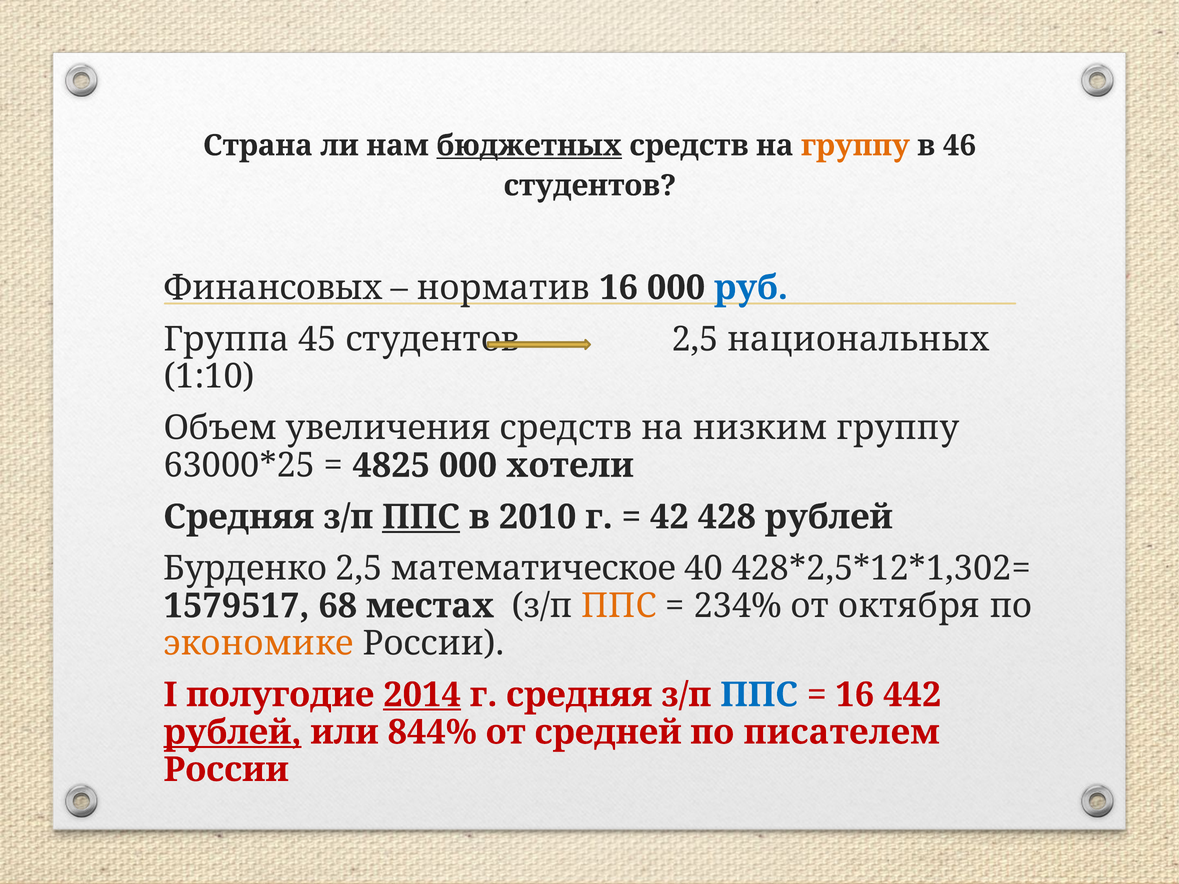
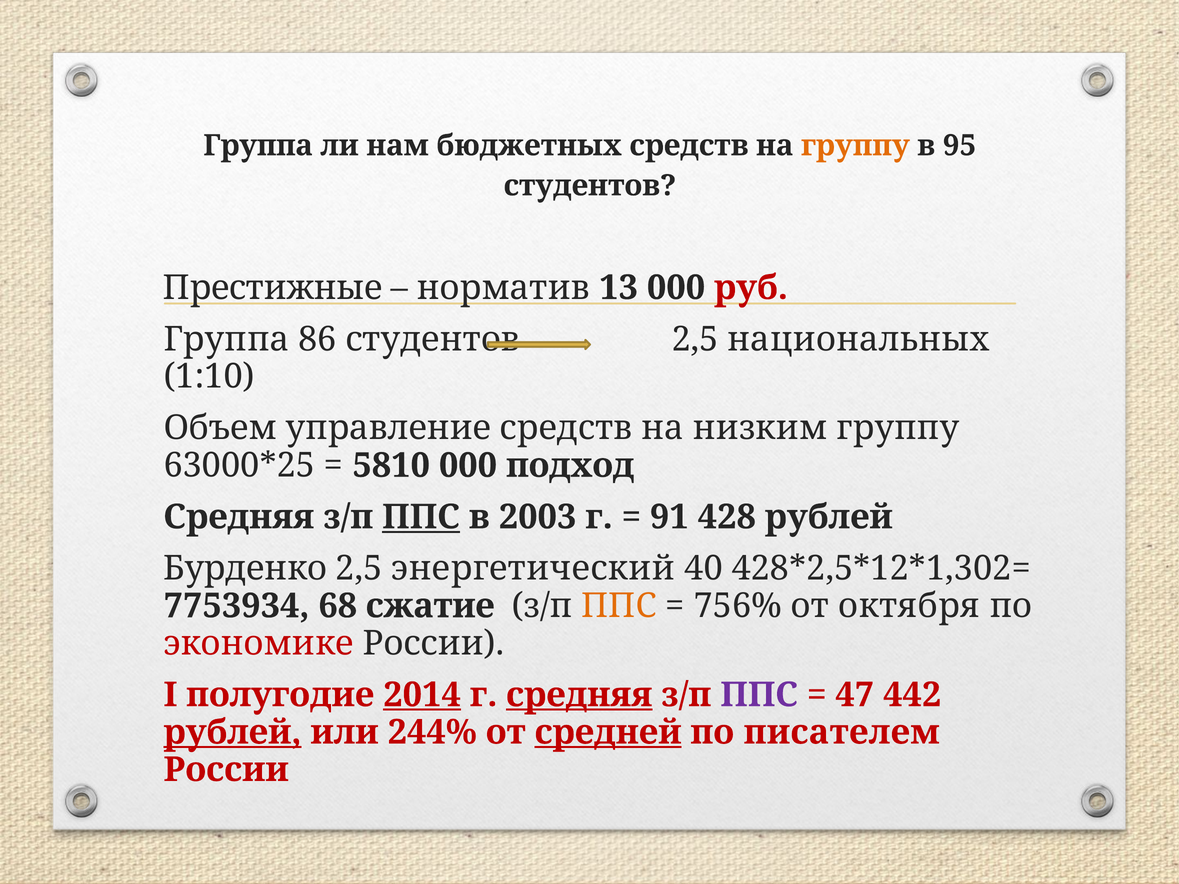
Страна: Страна -> Группа (258, 146)
бюджетных underline: present -> none (529, 146)
46: 46 -> 95 (959, 146)
Финансовых: Финансовых -> Престижные (273, 288)
норматив 16: 16 -> 13 (619, 288)
руб colour: blue -> red (751, 288)
45: 45 -> 86 (317, 339)
увеличения: увеличения -> управление (388, 428)
4825: 4825 -> 5810 (391, 466)
хотели: хотели -> подход (570, 466)
2010: 2010 -> 2003 (538, 517)
42: 42 -> 91 (669, 517)
математическое: математическое -> энергетический (533, 569)
1579517: 1579517 -> 7753934 (237, 606)
местах: местах -> сжатие (430, 606)
234%: 234% -> 756% (738, 606)
экономике colour: orange -> red (259, 644)
средняя underline: none -> present (579, 695)
ППС colour: blue -> purple (759, 695)
16: 16 -> 47 (855, 695)
844%: 844% -> 244% (432, 732)
средней underline: none -> present (608, 732)
